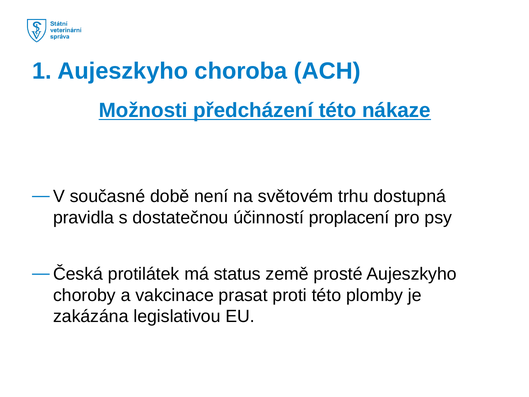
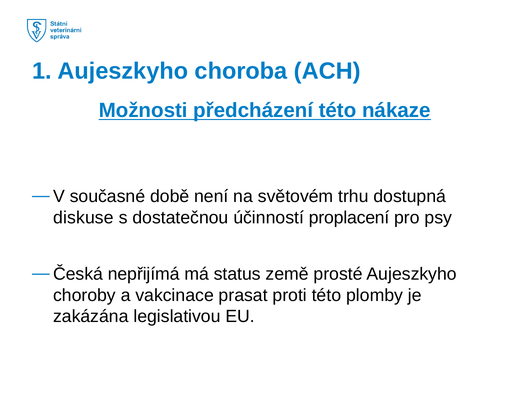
pravidla: pravidla -> diskuse (83, 217)
protilátek: protilátek -> nepřijímá (144, 274)
